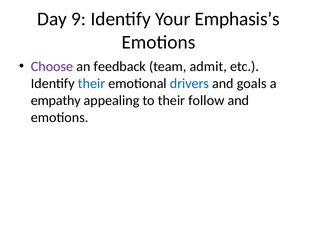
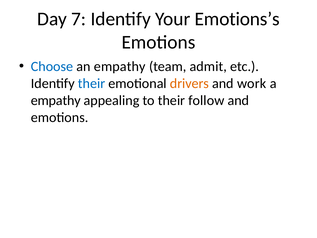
9: 9 -> 7 (79, 19)
Emphasis’s: Emphasis’s -> Emotions’s (237, 19)
Choose colour: purple -> blue (52, 67)
an feedback: feedback -> empathy (120, 67)
drivers colour: blue -> orange (189, 83)
goals: goals -> work (252, 83)
